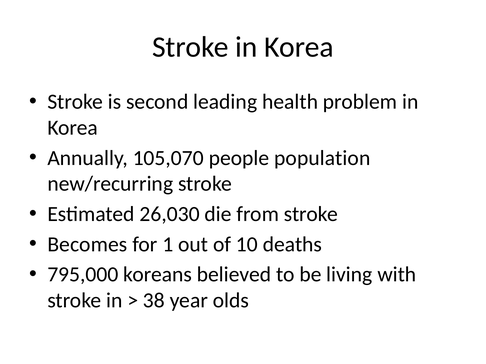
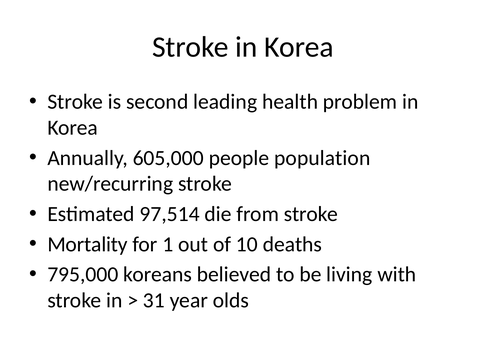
105,070: 105,070 -> 605,000 (168, 158)
26,030: 26,030 -> 97,514 (170, 214)
Becomes: Becomes -> Mortality (88, 245)
38: 38 -> 31 (154, 301)
